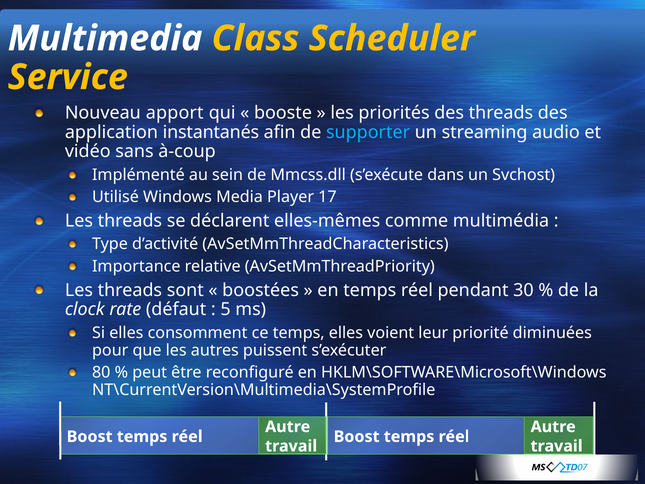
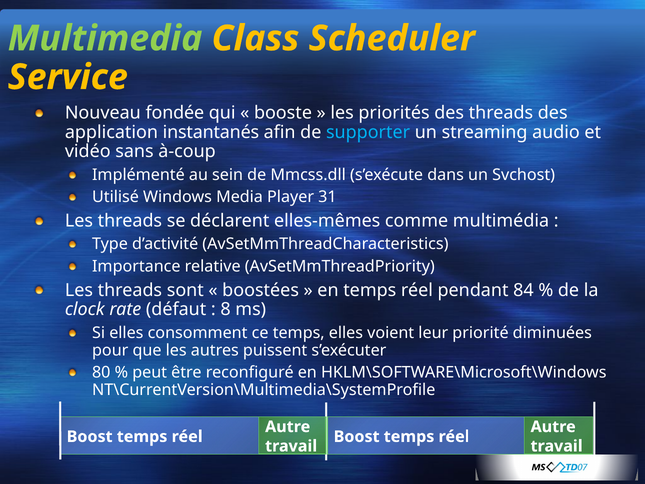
Multimedia colour: white -> light green (105, 38)
apport: apport -> fondée (175, 113)
17: 17 -> 31 (327, 197)
30: 30 -> 84 (523, 290)
5: 5 -> 8 (226, 309)
